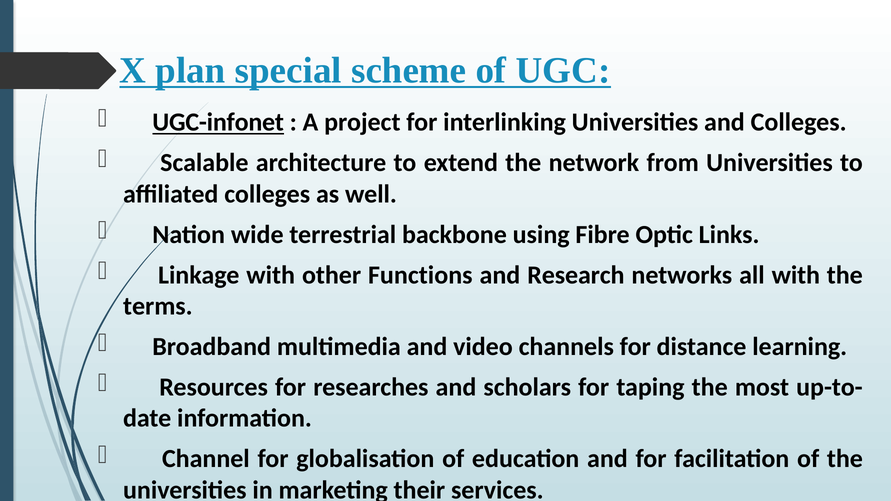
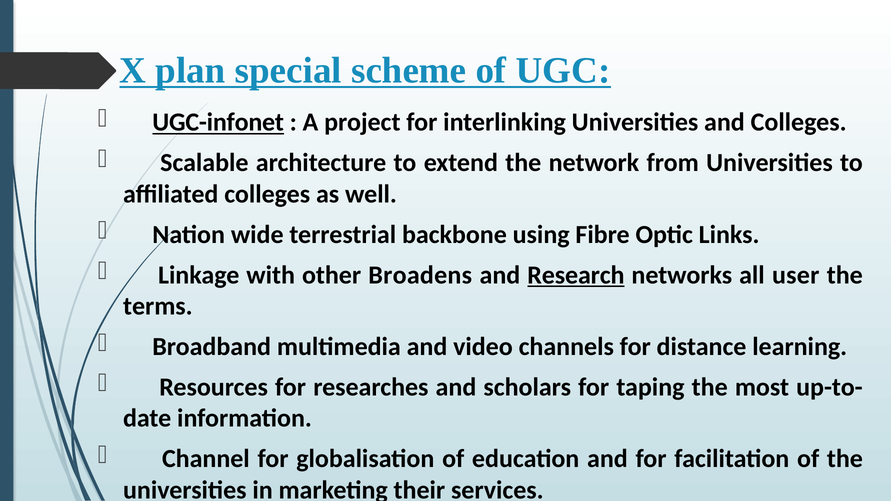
Functions: Functions -> Broadens (420, 275)
Research underline: none -> present (576, 275)
all with: with -> user (796, 275)
